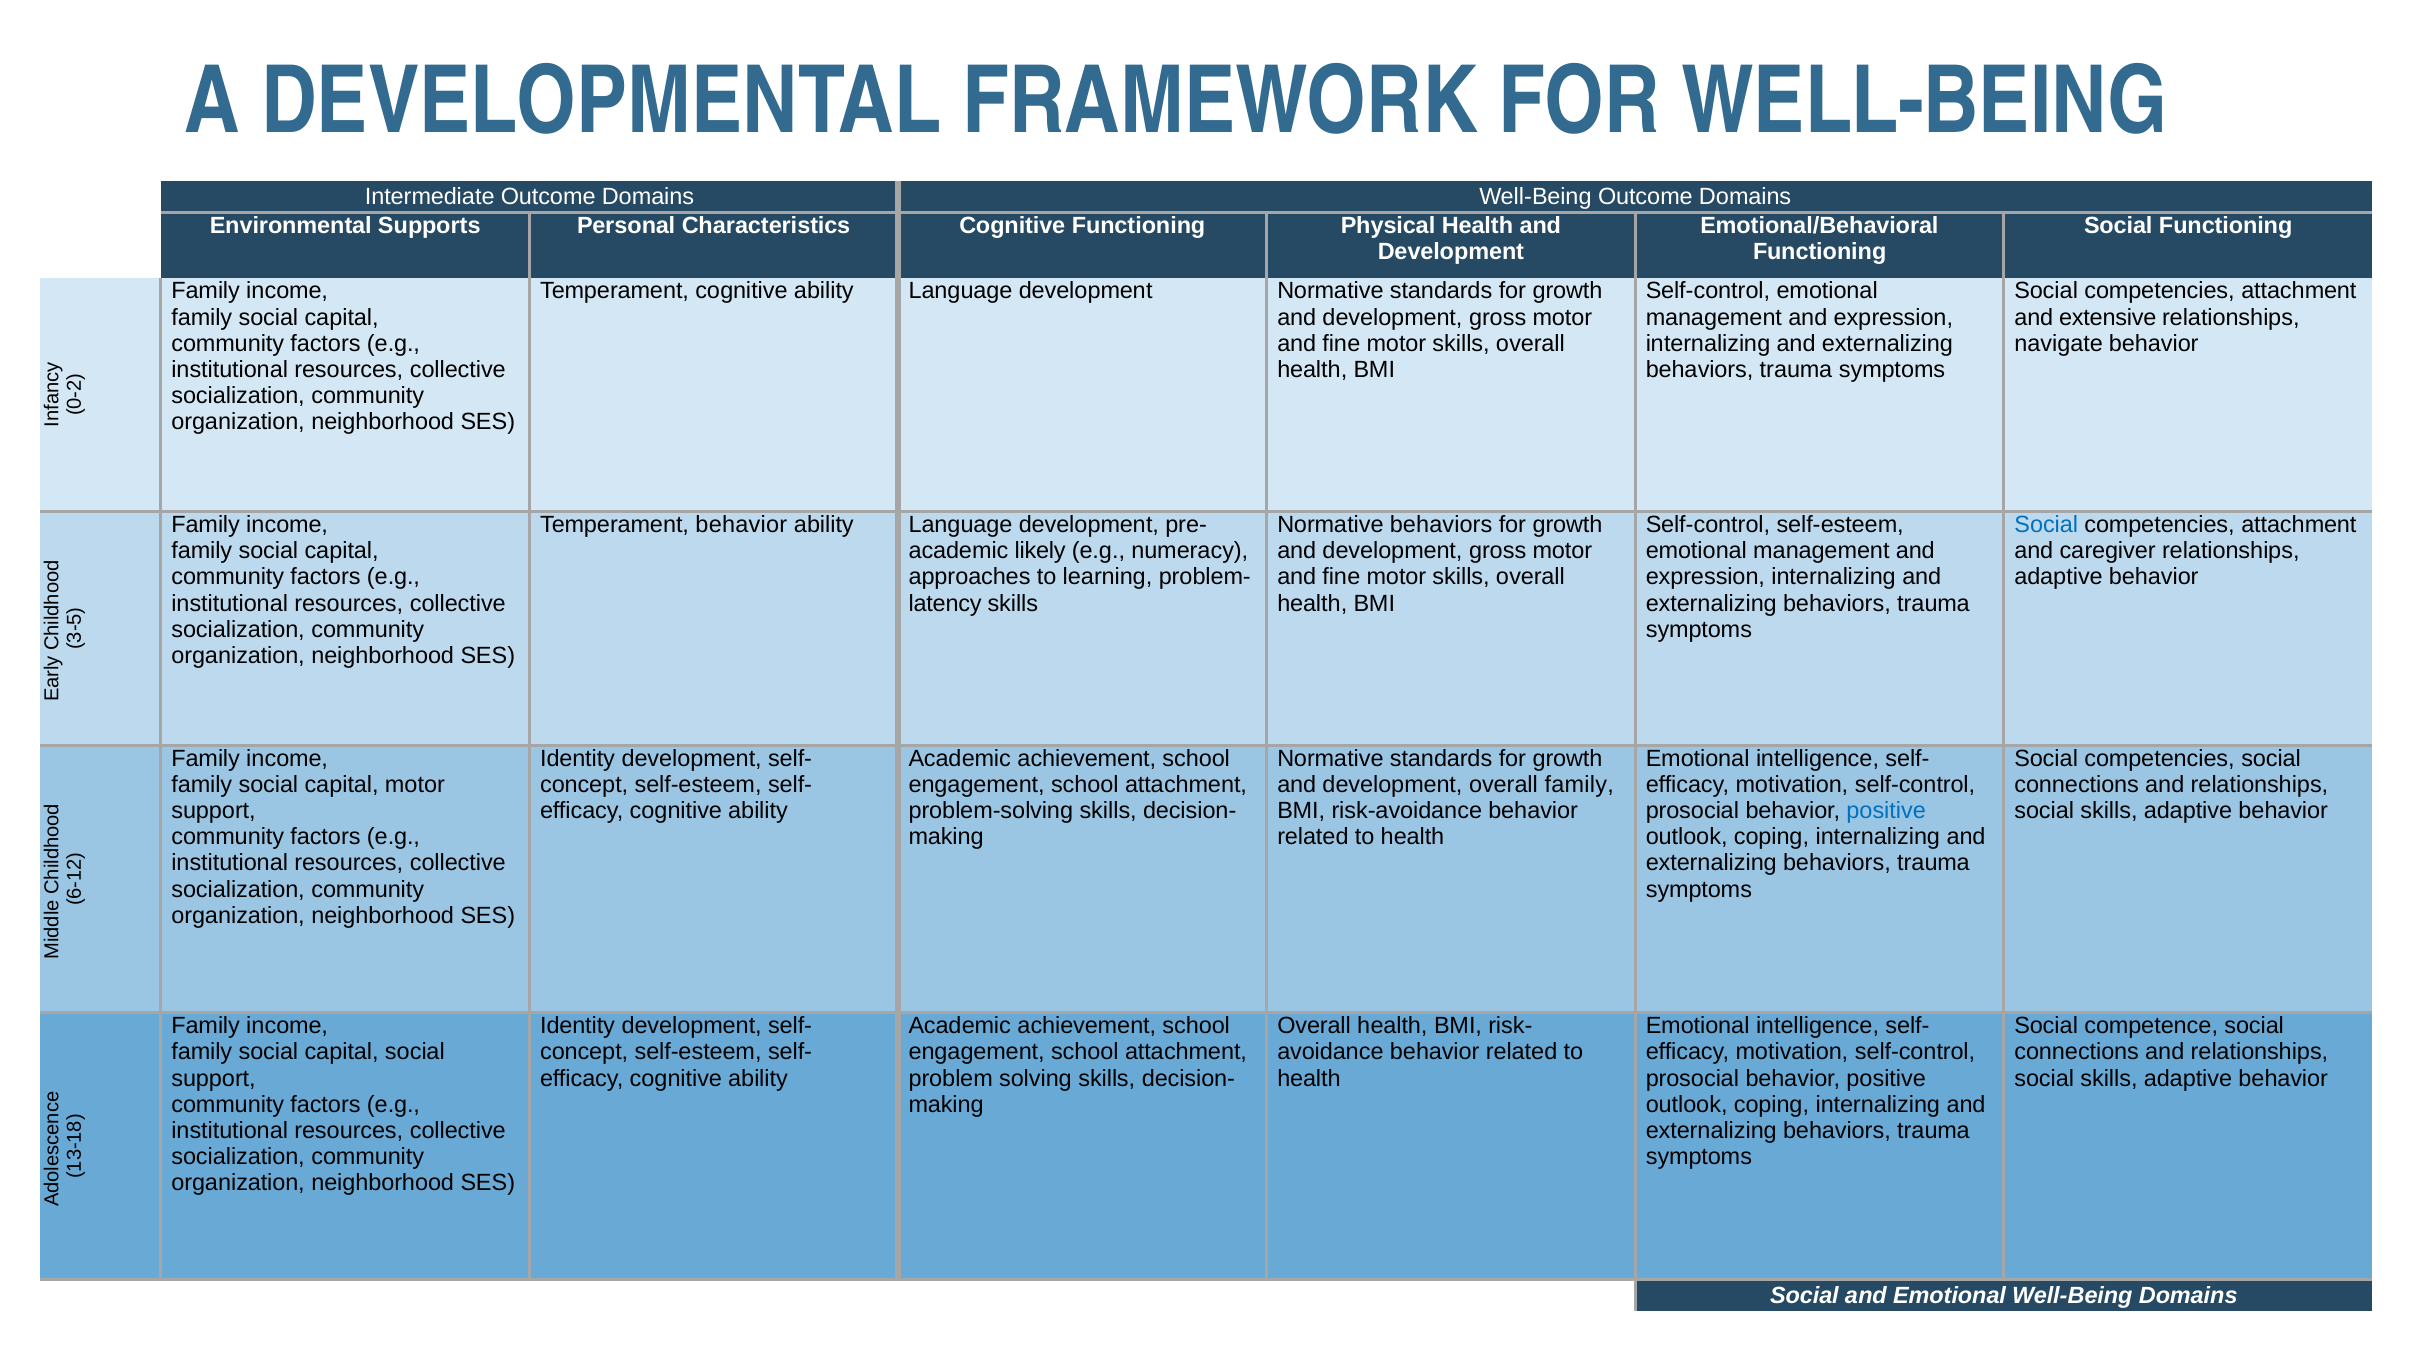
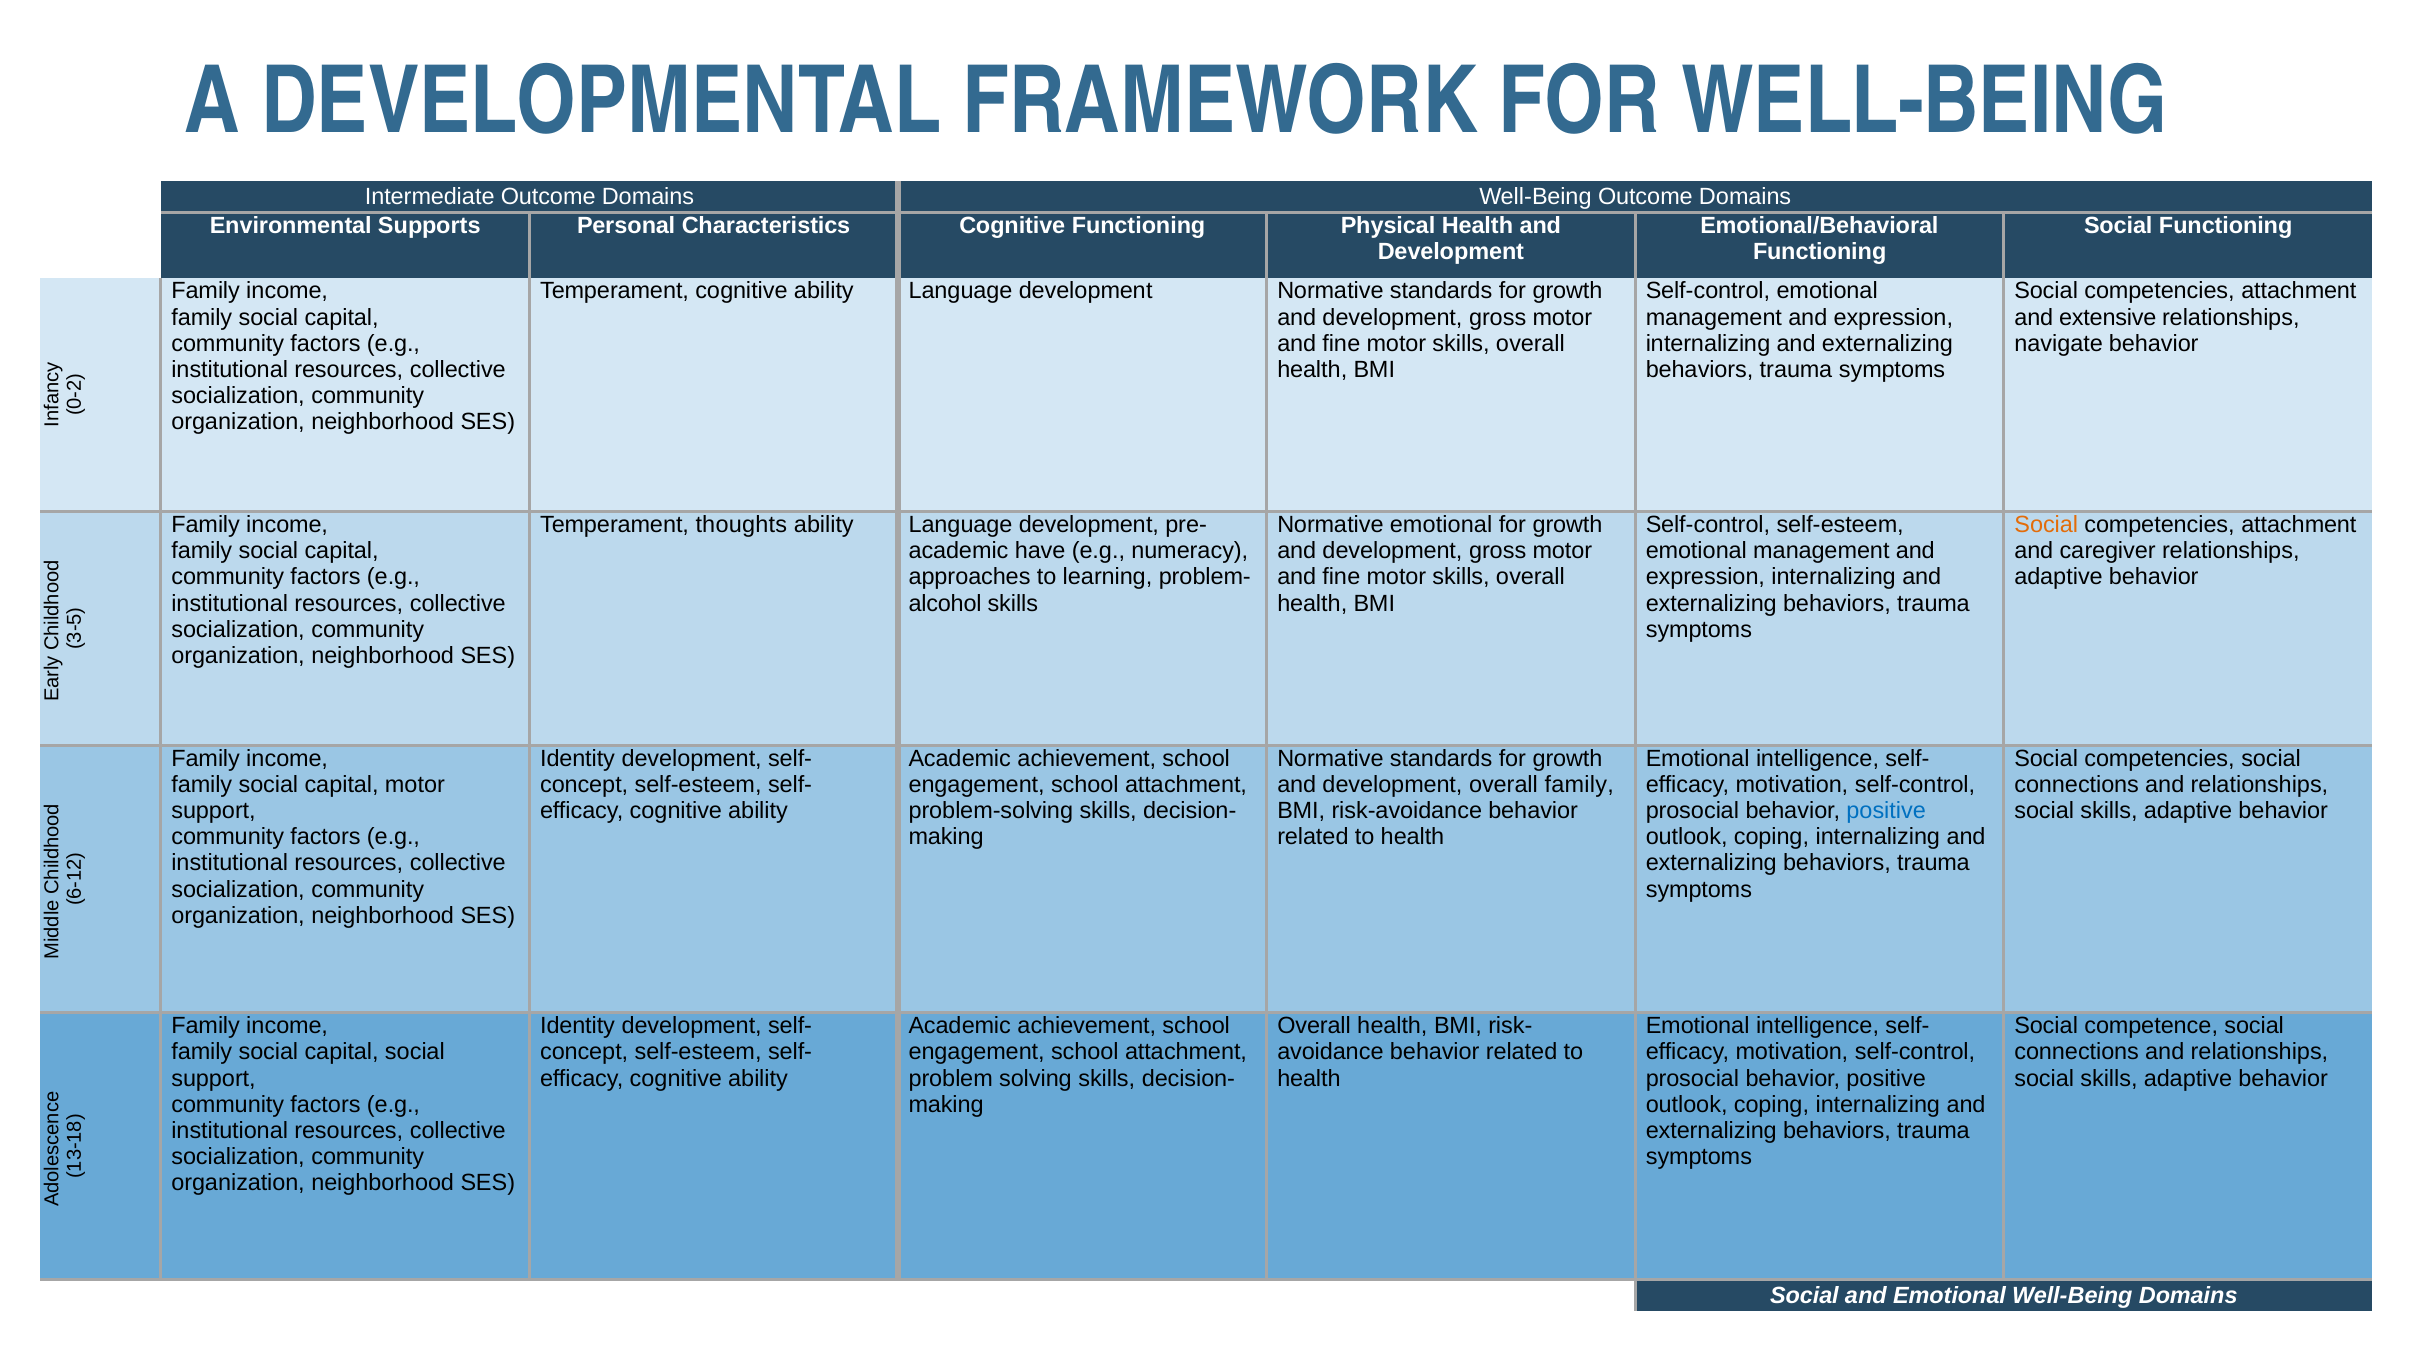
Temperament behavior: behavior -> thoughts (741, 525)
Normative behaviors: behaviors -> emotional (1441, 525)
Social colour: blue -> orange (2046, 525)
likely: likely -> have (1040, 551)
latency: latency -> alcohol (945, 603)
